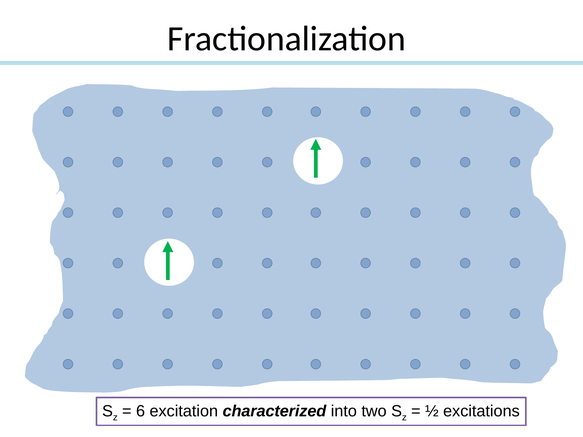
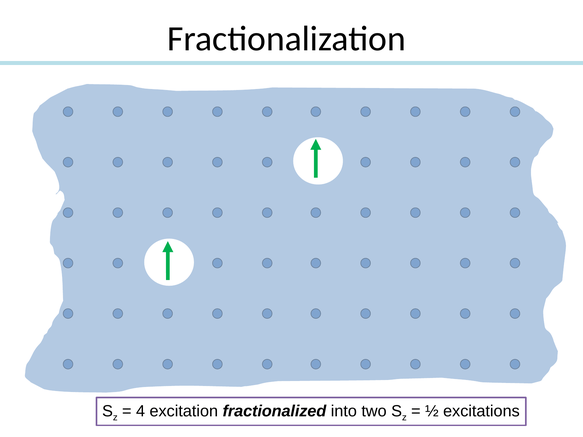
6: 6 -> 4 (141, 411)
characterized: characterized -> fractionalized (274, 411)
